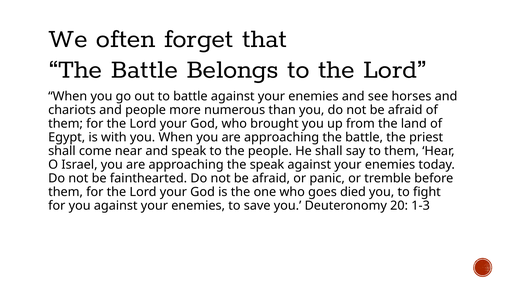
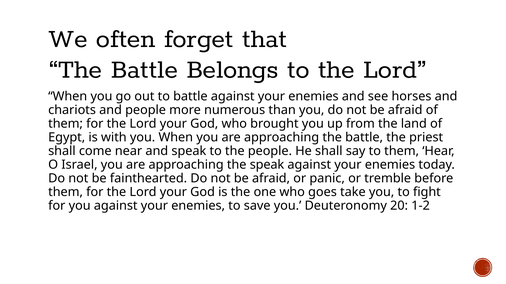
died: died -> take (353, 192)
1-3: 1-3 -> 1-2 (421, 206)
